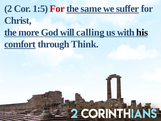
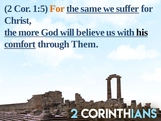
For colour: red -> orange (57, 9)
calling: calling -> believe (90, 32)
Think: Think -> Them (85, 44)
